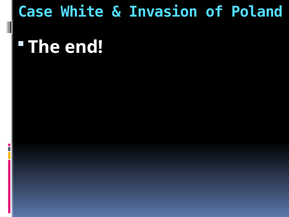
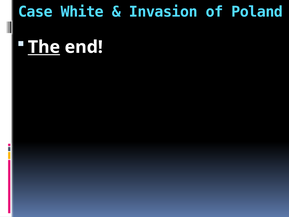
The underline: none -> present (44, 47)
